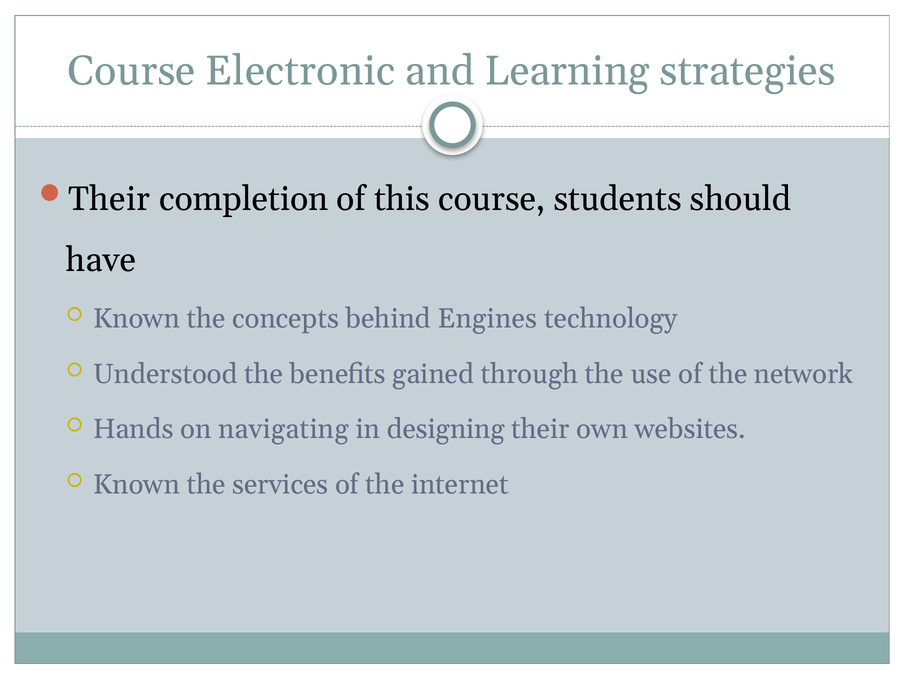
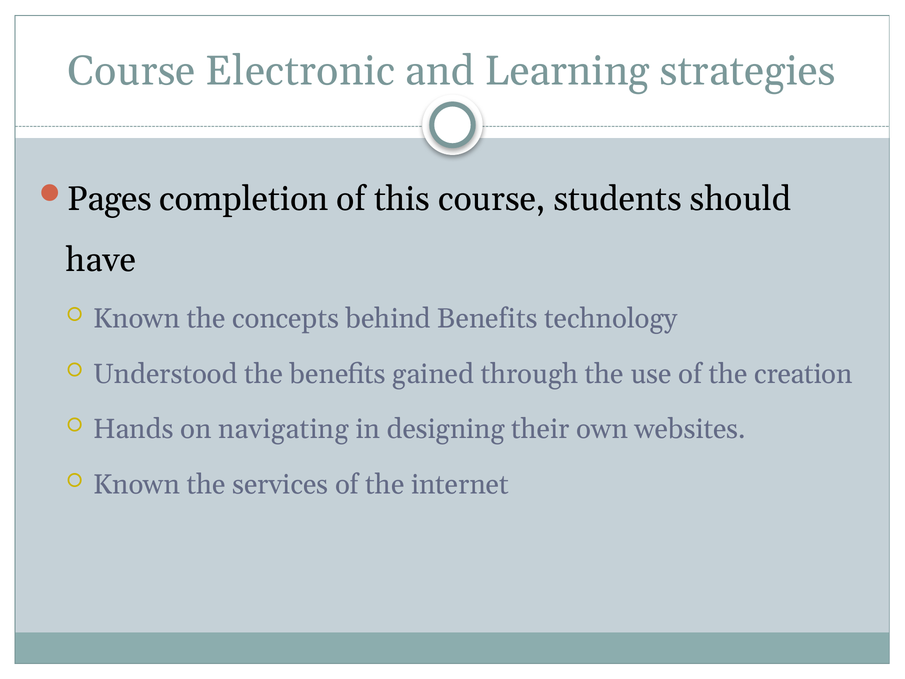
Their: Their -> Pages (110, 199)
behind Engines: Engines -> Benefits (488, 319)
network: network -> creation (803, 374)
